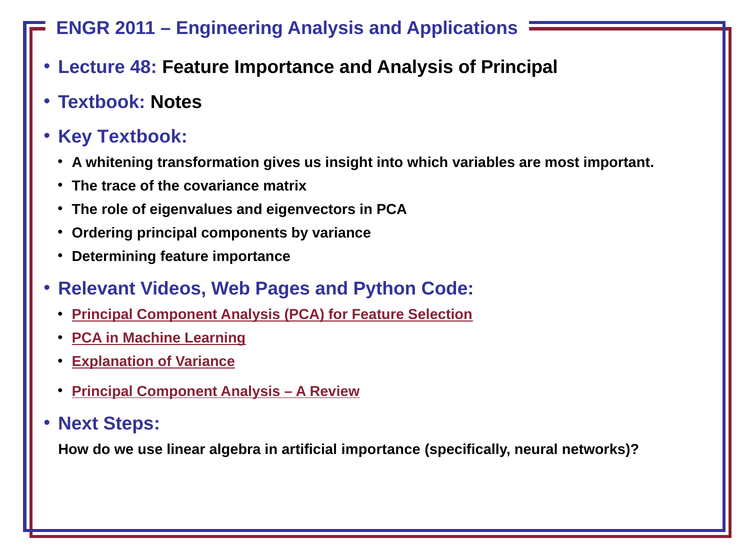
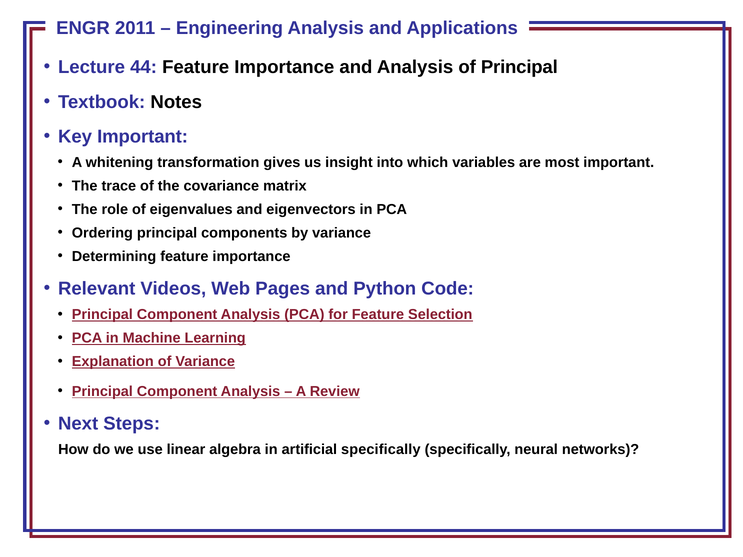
48: 48 -> 44 (144, 67)
Key Textbook: Textbook -> Important (143, 137)
artificial importance: importance -> specifically (381, 450)
